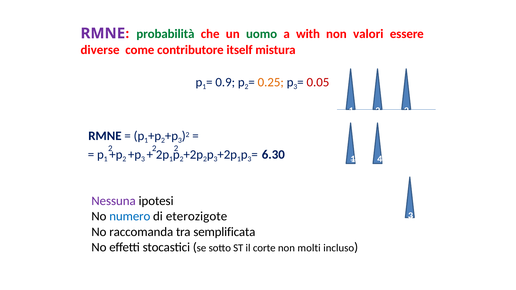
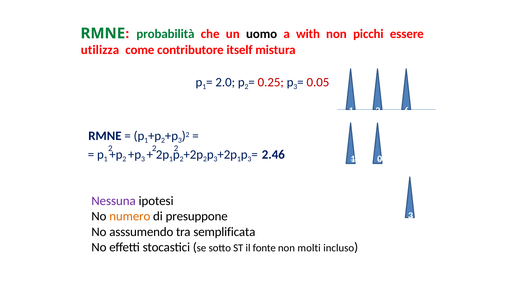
RMNE colour: purple -> green (103, 33)
uomo colour: green -> black (262, 34)
valori: valori -> picchi (368, 34)
diverse: diverse -> utilizza (100, 50)
0.9: 0.9 -> 2.0 (225, 82)
0.25 colour: orange -> red (271, 82)
1 2 2: 2 -> 6 (407, 111)
6.30: 6.30 -> 2.46 (273, 155)
4: 4 -> 0 (380, 159)
numero colour: blue -> orange (130, 217)
eterozigote: eterozigote -> presuppone (197, 217)
raccomanda: raccomanda -> asssumendo (141, 232)
corte: corte -> fonte (264, 248)
